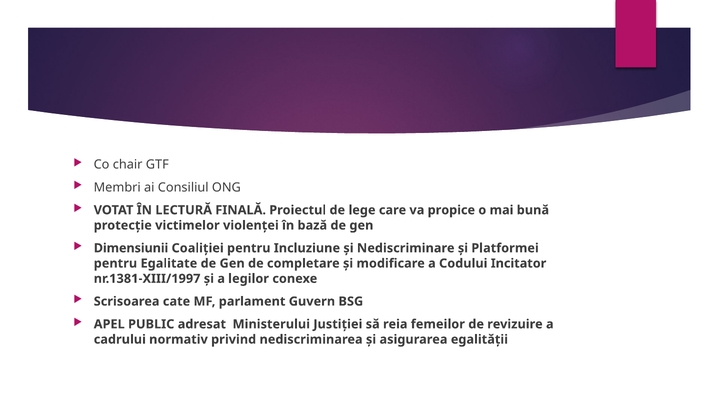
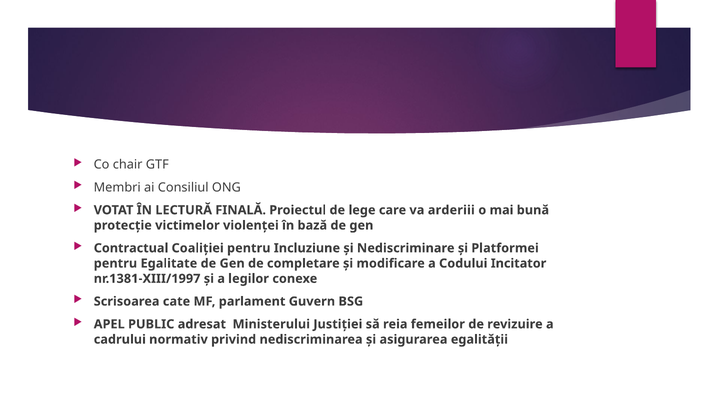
propice: propice -> arderiii (451, 210)
Dimensiunii: Dimensiunii -> Contractual (131, 248)
